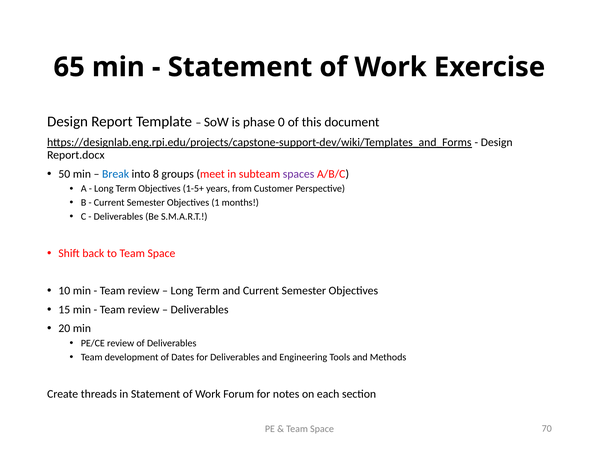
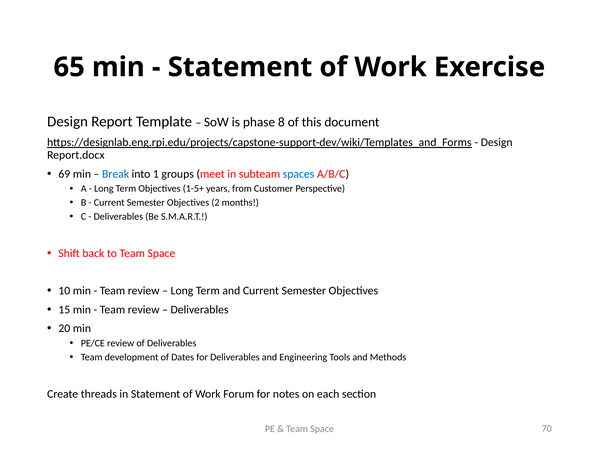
0: 0 -> 8 (281, 122)
50: 50 -> 69 (64, 174)
8: 8 -> 1 (156, 174)
spaces colour: purple -> blue (299, 174)
1: 1 -> 2 (215, 203)
